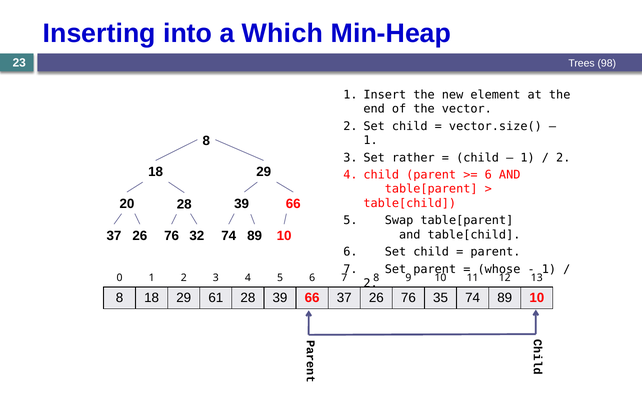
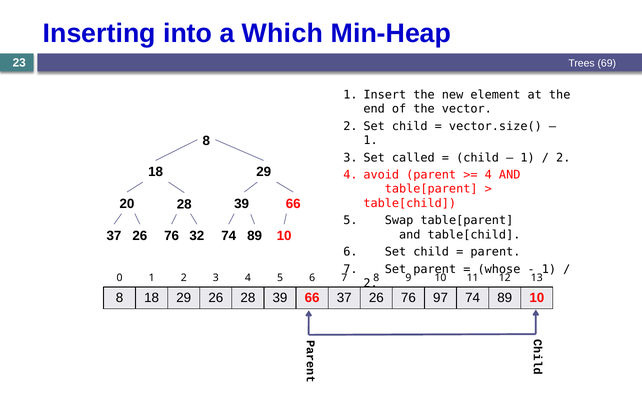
98: 98 -> 69 (607, 63)
rather: rather -> called (413, 158)
4 child: child -> avoid (381, 175)
6: 6 -> 4 (488, 175)
29 61: 61 -> 26 (216, 298)
35: 35 -> 97 (441, 298)
